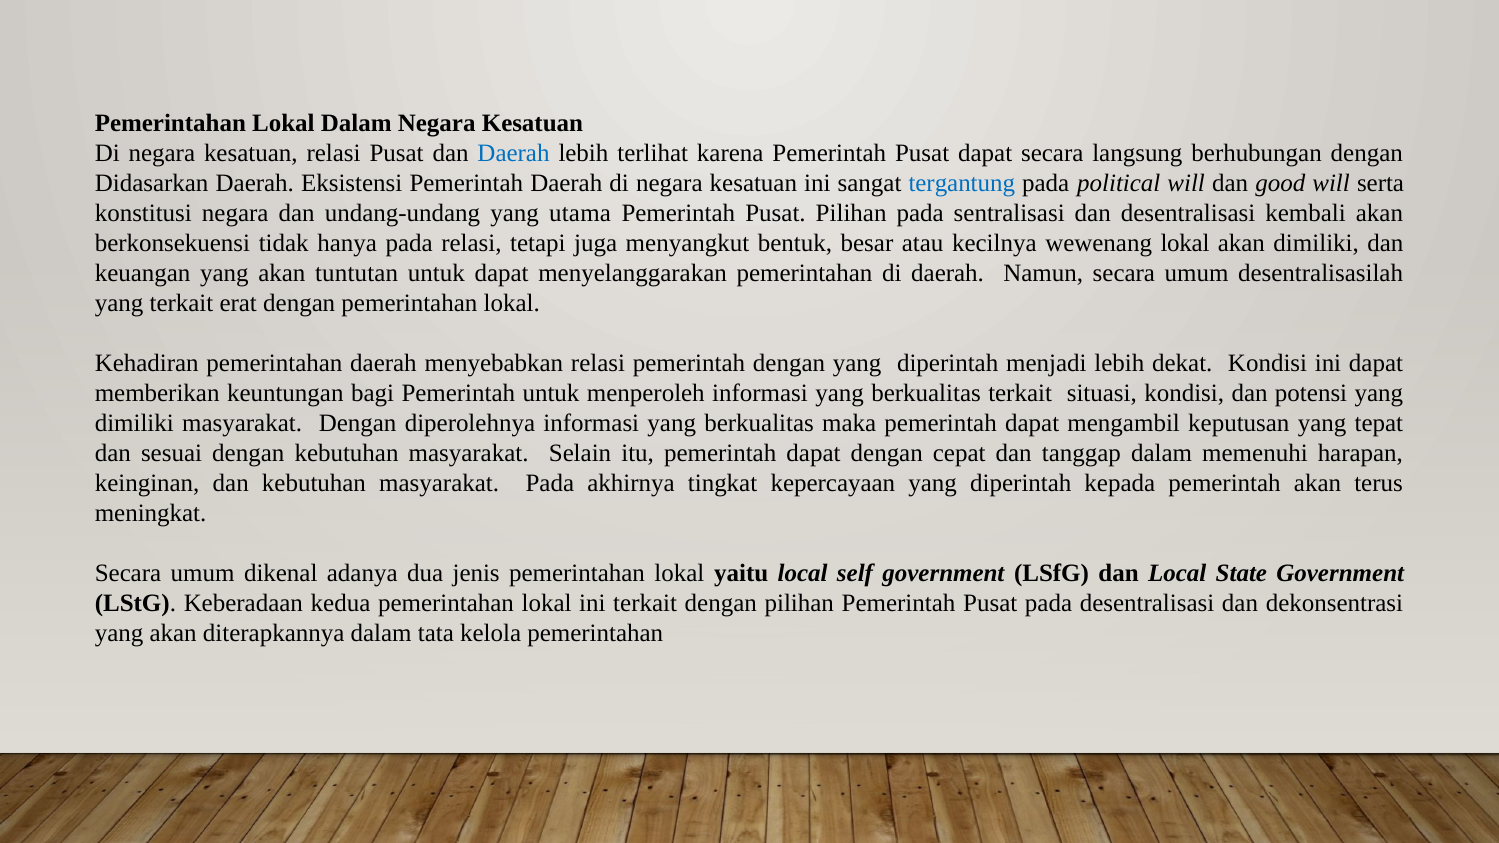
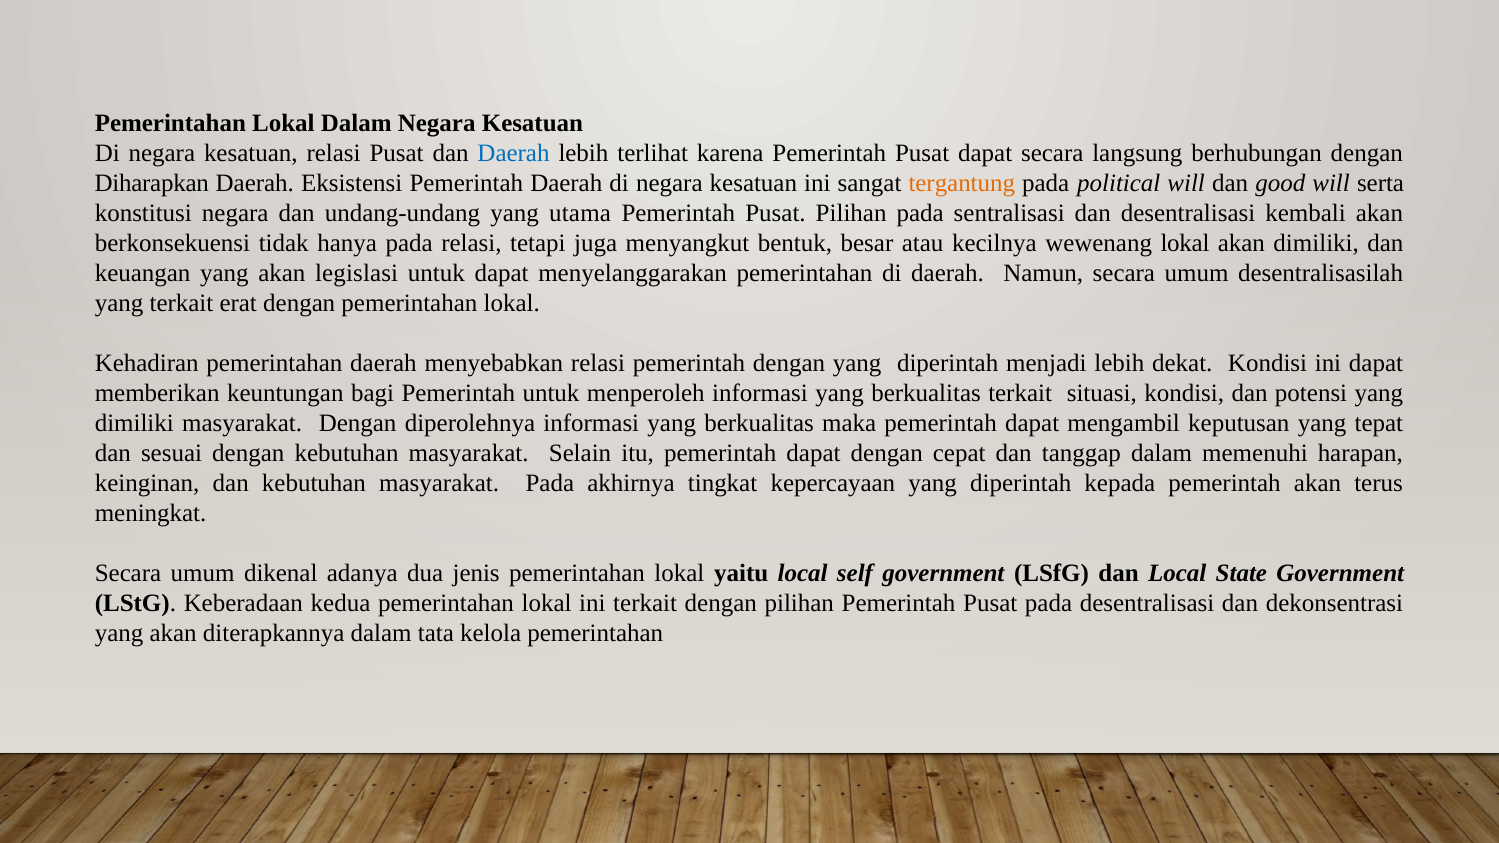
Didasarkan: Didasarkan -> Diharapkan (152, 183)
tergantung colour: blue -> orange (962, 183)
tuntutan: tuntutan -> legislasi (357, 273)
